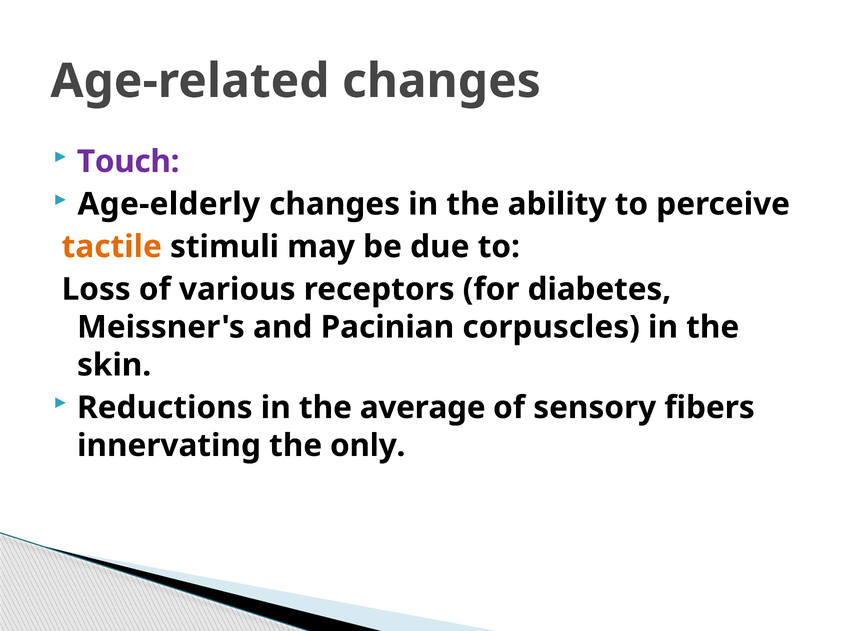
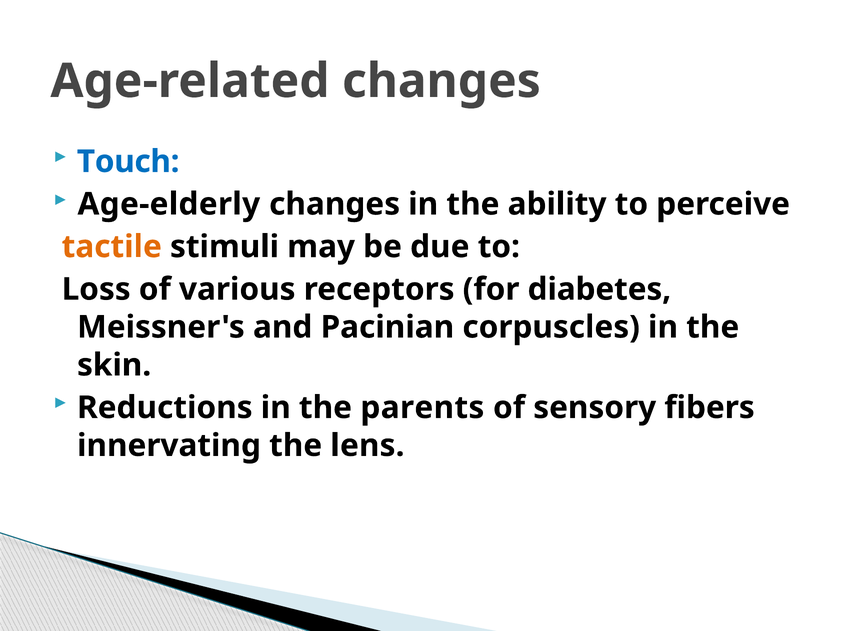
Touch colour: purple -> blue (128, 162)
average: average -> parents (422, 408)
only: only -> lens (367, 446)
